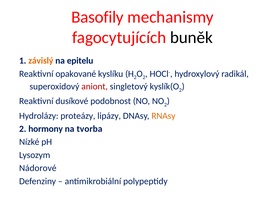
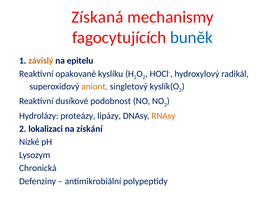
Basofily: Basofily -> Získaná (97, 17)
buněk colour: black -> blue (191, 37)
aniont colour: red -> orange (95, 86)
hormony: hormony -> lokalizaci (46, 129)
tvorba: tvorba -> získání (90, 129)
Nádorové: Nádorové -> Chronická (38, 168)
